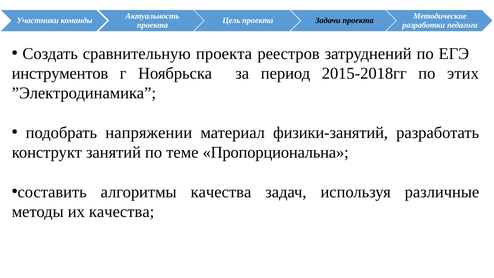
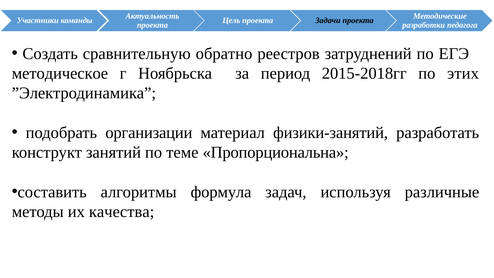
сравнительную проекта: проекта -> обратно (224, 54)
инструментов: инструментов -> методическое (60, 73)
напряжении: напряжении -> организации (149, 133)
алгоритмы качества: качества -> формула (221, 192)
